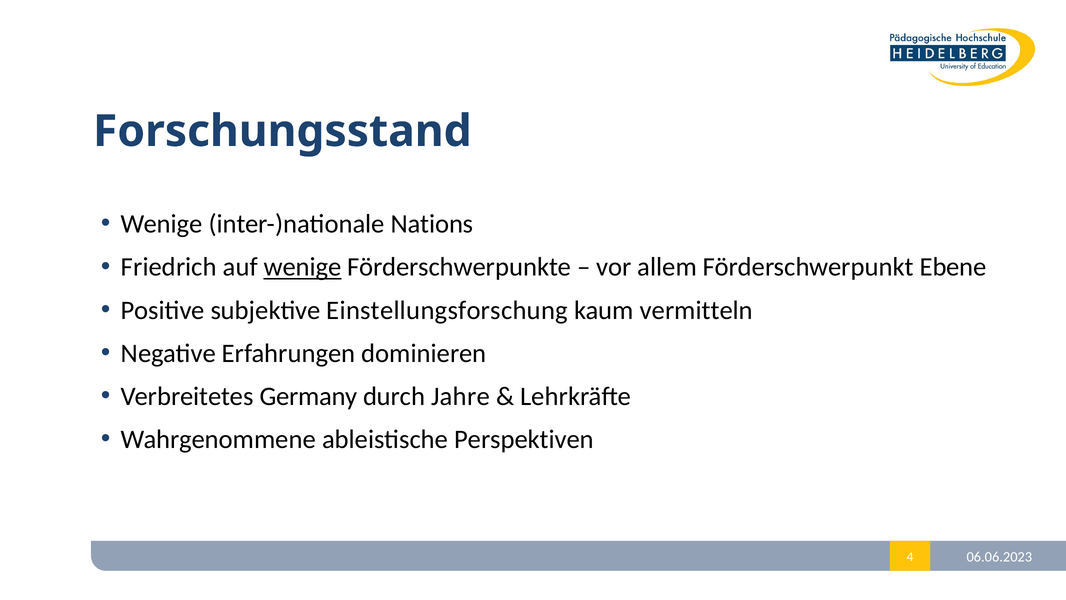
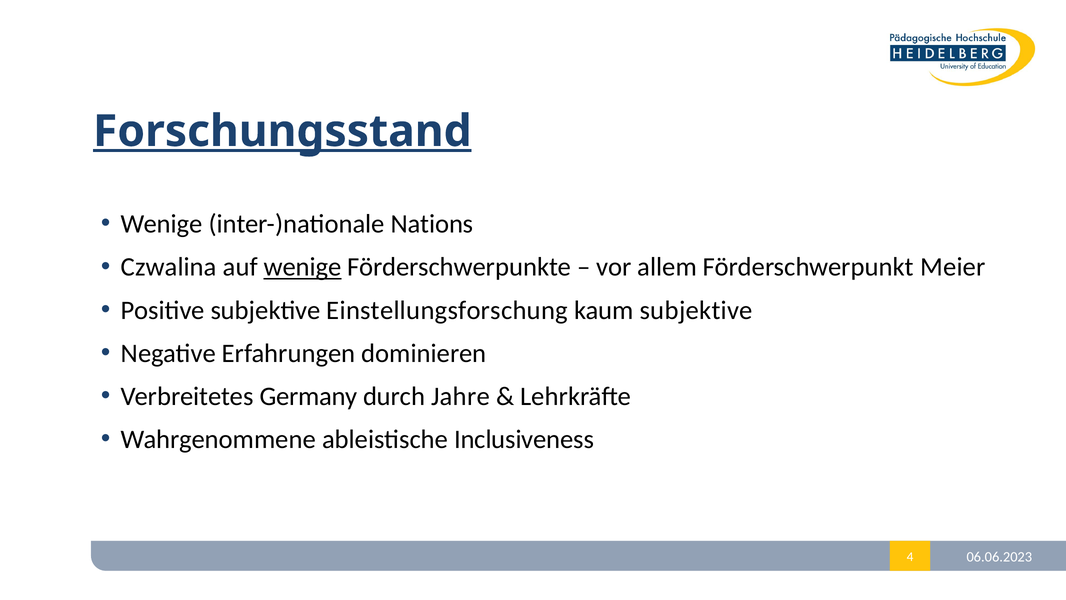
Forschungsstand underline: none -> present (282, 131)
Friedrich: Friedrich -> Czwalina (169, 267)
Ebene: Ebene -> Meier (953, 267)
kaum vermitteln: vermitteln -> subjektive (696, 310)
Perspektiven: Perspektiven -> Inclusiveness (524, 439)
